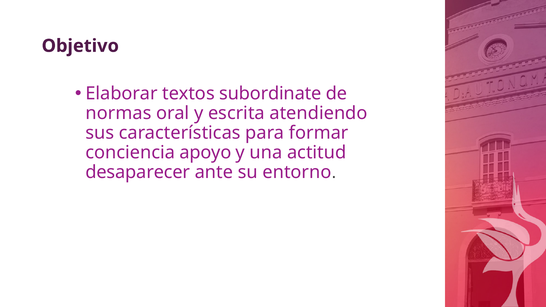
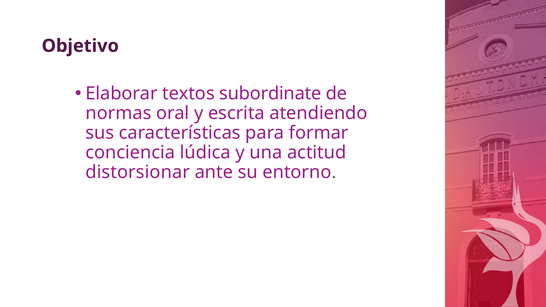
apoyo: apoyo -> lúdica (205, 153)
desaparecer: desaparecer -> distorsionar (138, 172)
